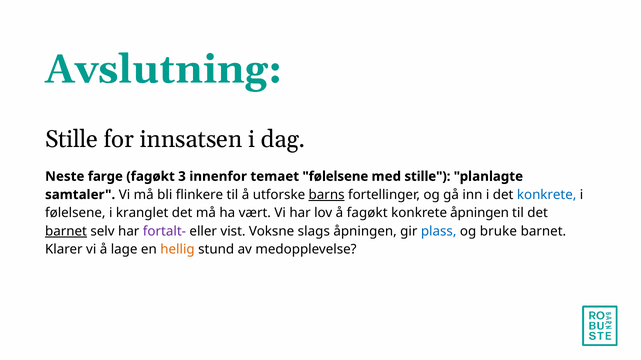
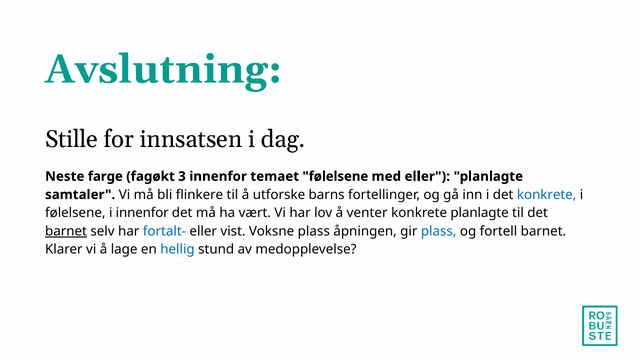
med stille: stille -> eller (427, 177)
barns underline: present -> none (327, 195)
i kranglet: kranglet -> innenfor (142, 213)
å fagøkt: fagøkt -> venter (367, 213)
konkrete åpningen: åpningen -> planlagte (480, 213)
fortalt- colour: purple -> blue (164, 231)
Voksne slags: slags -> plass (314, 231)
bruke: bruke -> fortell (498, 231)
hellig colour: orange -> blue (177, 250)
